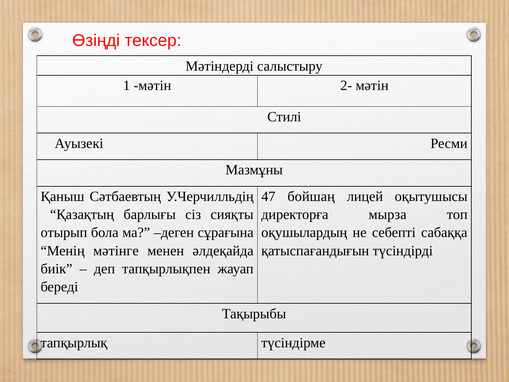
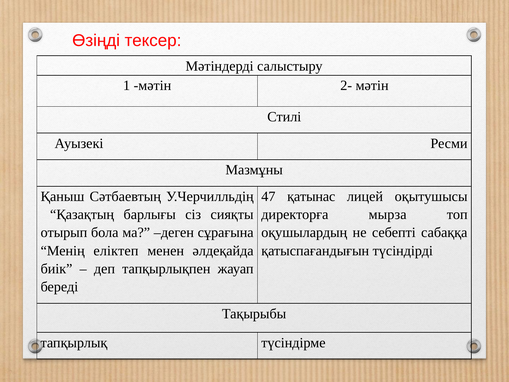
бойшаң: бойшаң -> қатынас (311, 196)
мәтінге: мәтінге -> еліктеп (116, 251)
